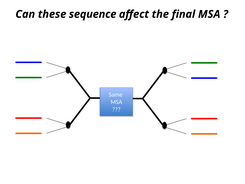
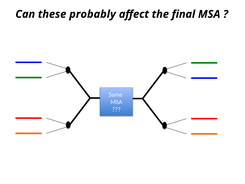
sequence: sequence -> probably (93, 14)
